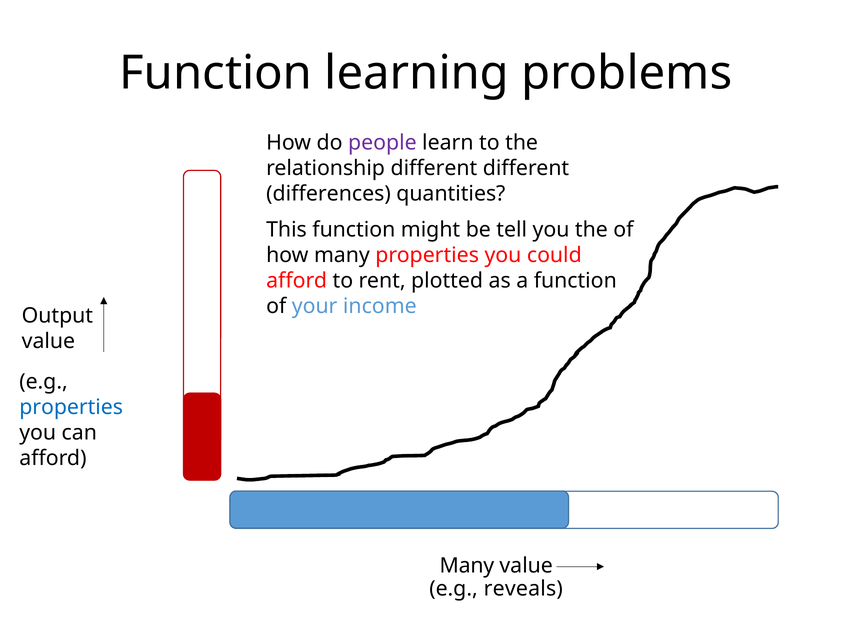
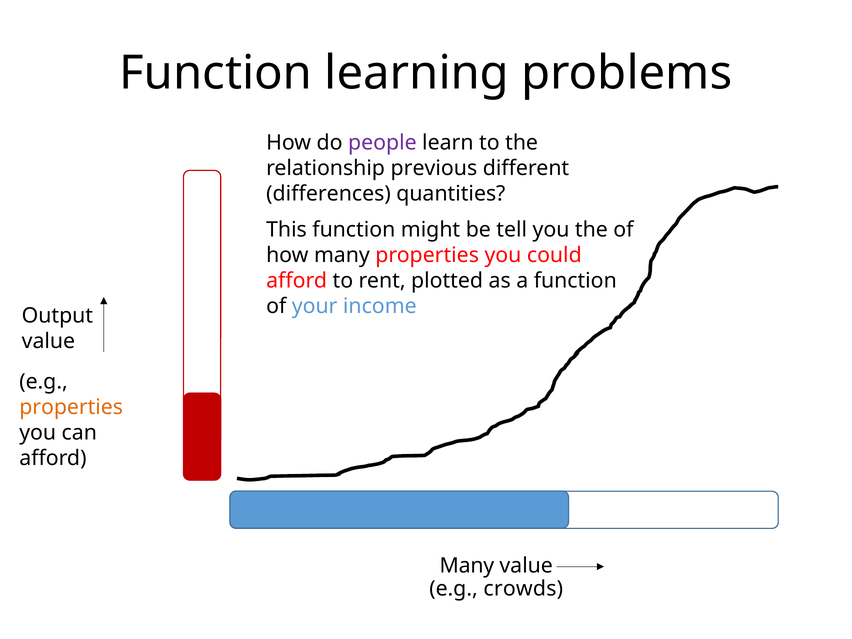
relationship different: different -> previous (434, 168)
properties colour: blue -> orange (71, 407)
reveals: reveals -> crowds (523, 589)
